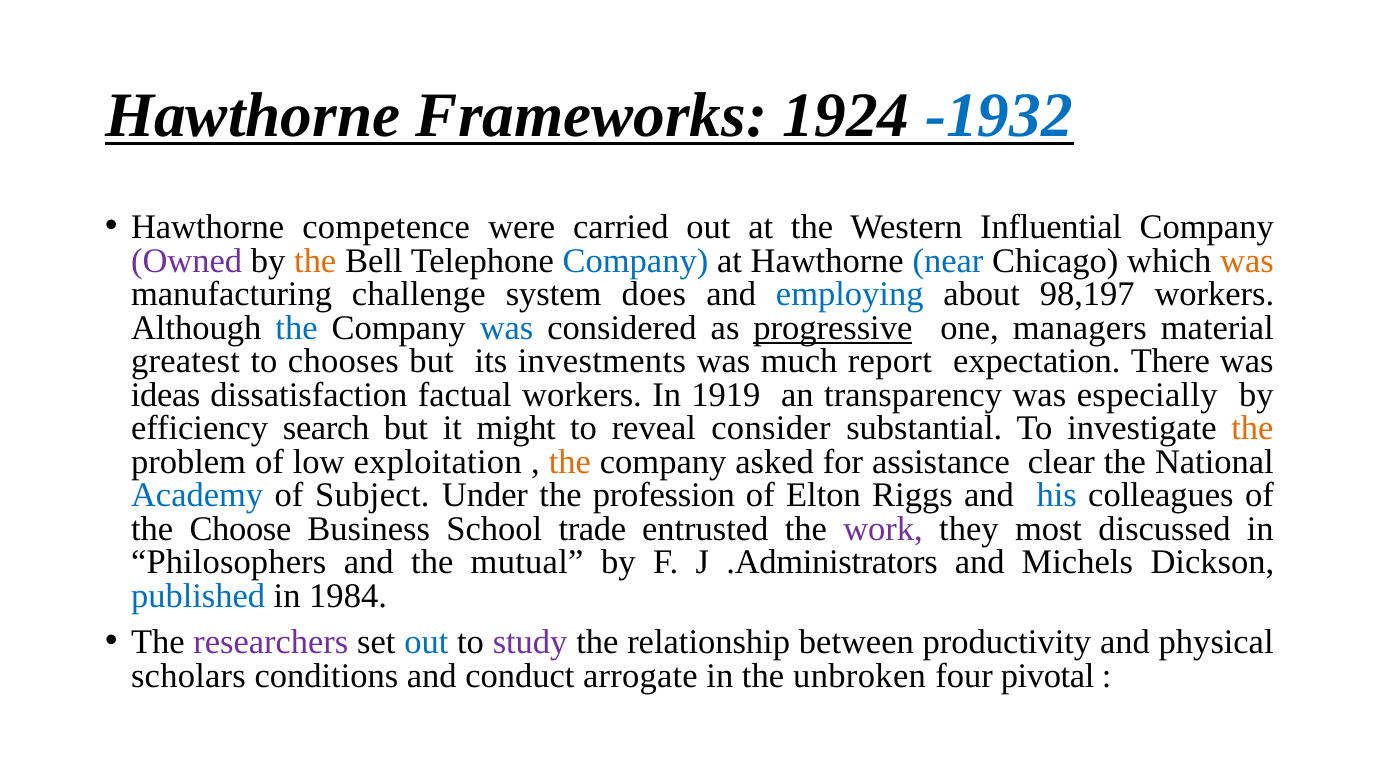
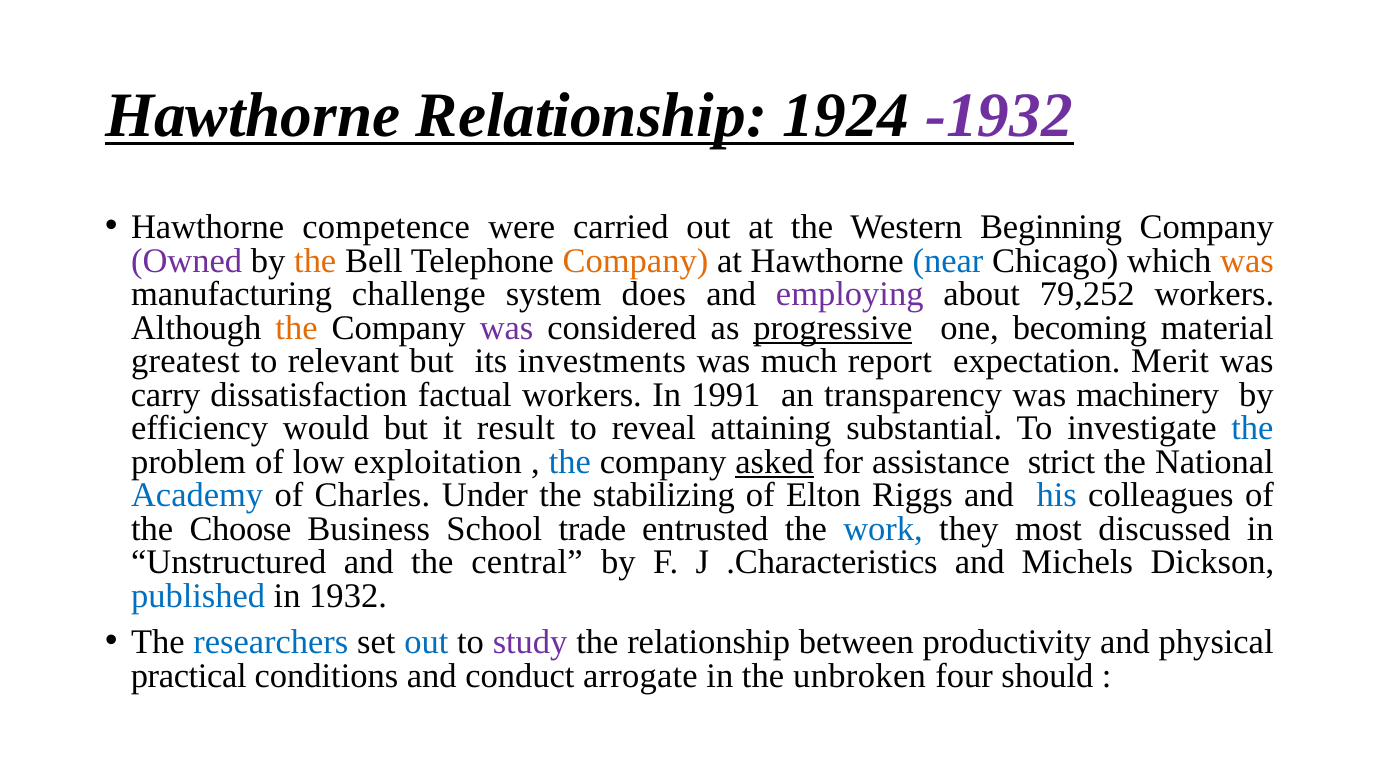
Hawthorne Frameworks: Frameworks -> Relationship (592, 116)
-1932 colour: blue -> purple (999, 116)
Influential: Influential -> Beginning (1051, 227)
Company colour: blue -> orange (635, 261)
employing colour: blue -> purple (850, 294)
98,197: 98,197 -> 79,252 (1087, 294)
the colour: blue -> orange (296, 328)
was colour: blue -> purple (507, 328)
managers: managers -> becoming (1080, 328)
chooses: chooses -> relevant (344, 361)
There: There -> Merit (1170, 361)
ideas: ideas -> carry (166, 395)
1919: 1919 -> 1991 (726, 395)
especially: especially -> machinery (1148, 395)
search: search -> would (326, 428)
might: might -> result (516, 428)
consider: consider -> attaining (771, 428)
the colour: orange -> blue (1252, 428)
the colour: orange -> blue (570, 462)
asked underline: none -> present (775, 462)
clear: clear -> strict (1062, 462)
Subject: Subject -> Charles (372, 496)
profession: profession -> stabilizing (664, 496)
work colour: purple -> blue (883, 529)
Philosophers: Philosophers -> Unstructured (229, 563)
mutual: mutual -> central (527, 563)
.Administrators: .Administrators -> .Characteristics (832, 563)
1984: 1984 -> 1932 (348, 596)
researchers colour: purple -> blue (271, 643)
scholars: scholars -> practical (189, 676)
pivotal: pivotal -> should (1047, 676)
